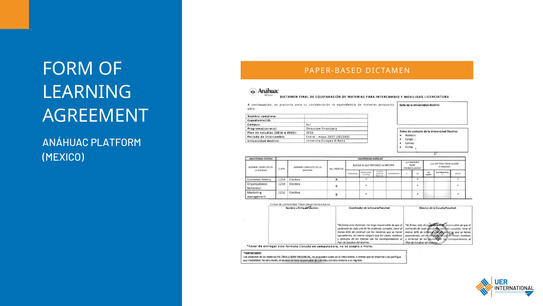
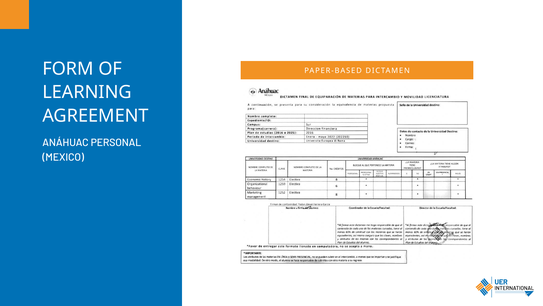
PLATFORM: PLATFORM -> PERSONAL (116, 143)
